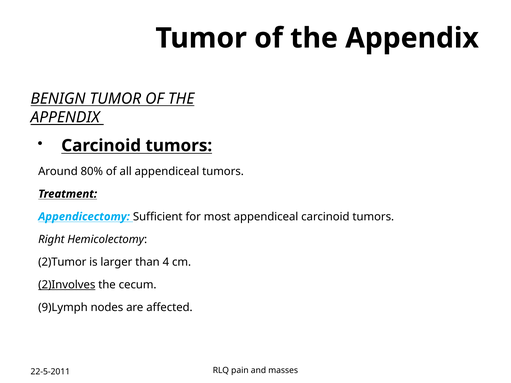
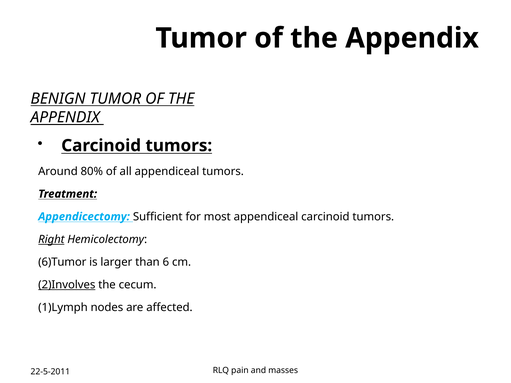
Right underline: none -> present (51, 239)
2)Tumor: 2)Tumor -> 6)Tumor (62, 262)
4: 4 -> 6 (166, 262)
9)Lymph: 9)Lymph -> 1)Lymph (63, 308)
